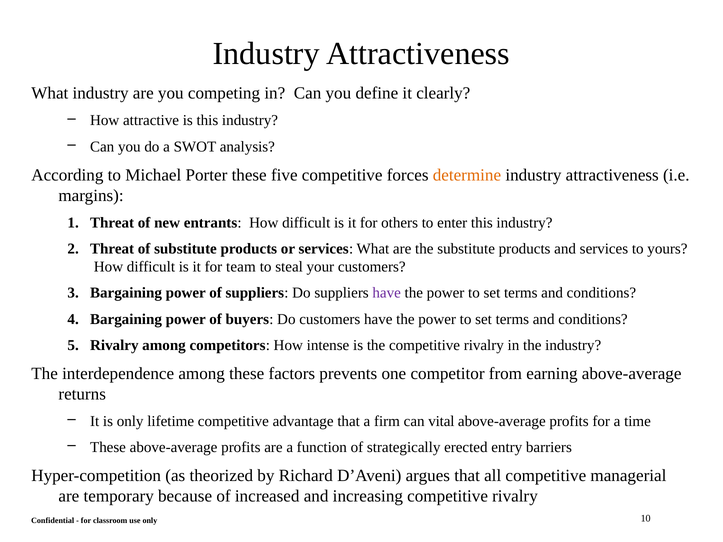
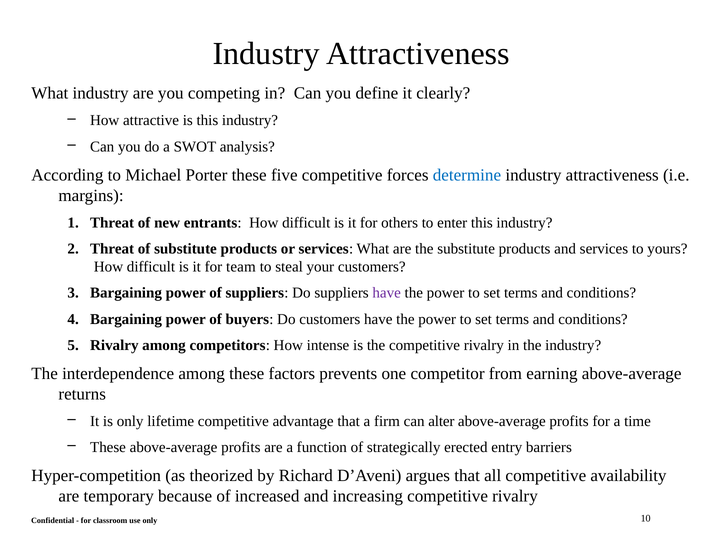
determine colour: orange -> blue (467, 175)
vital: vital -> alter (441, 421)
managerial: managerial -> availability (628, 476)
